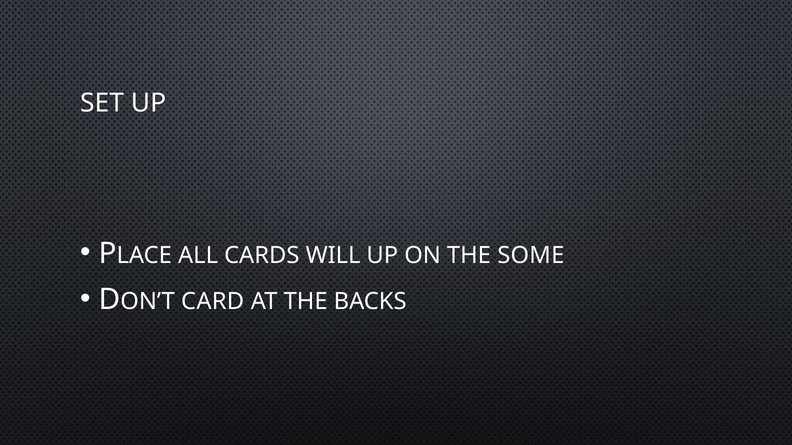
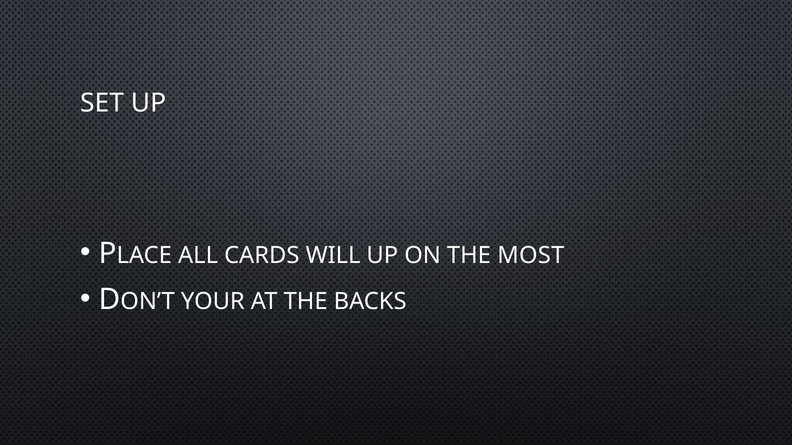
SOME: SOME -> MOST (531, 255)
CARD: CARD -> YOUR (213, 302)
